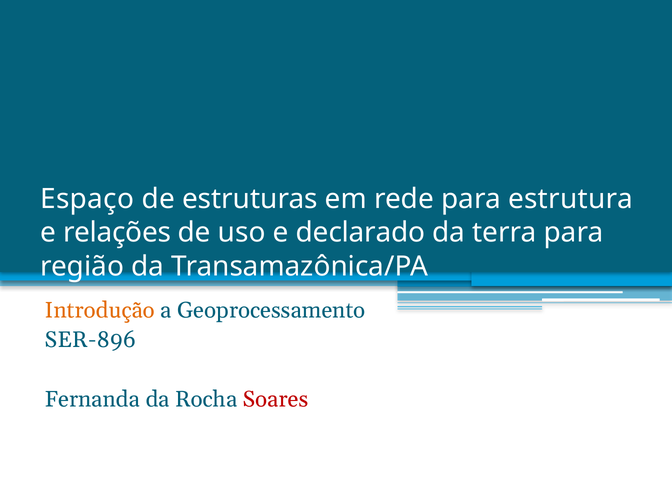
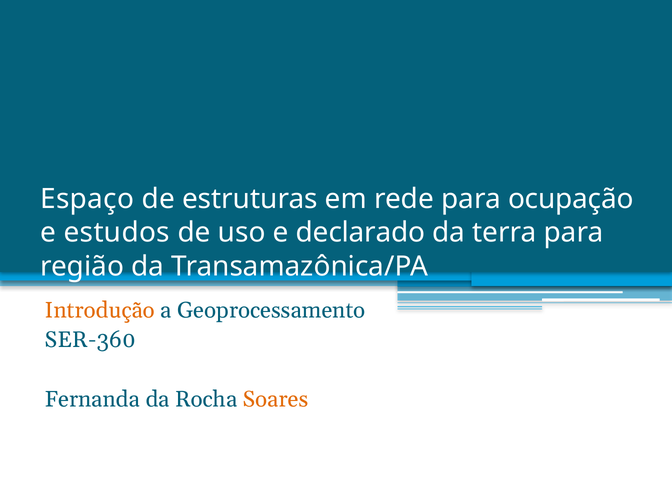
estrutura: estrutura -> ocupação (571, 199)
relações: relações -> estudos (117, 233)
SER-896: SER-896 -> SER-360 (90, 340)
Soares colour: red -> orange (275, 399)
